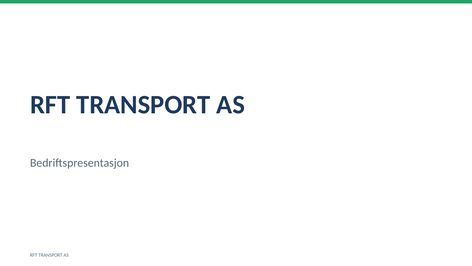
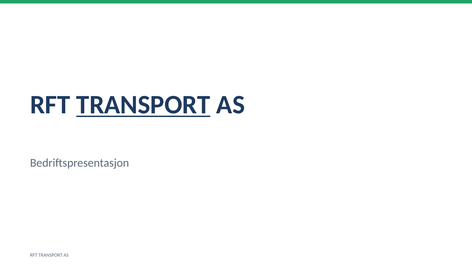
TRANSPORT underline: none -> present (143, 105)
